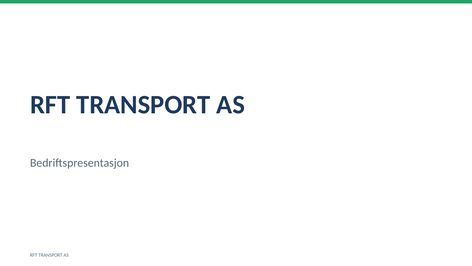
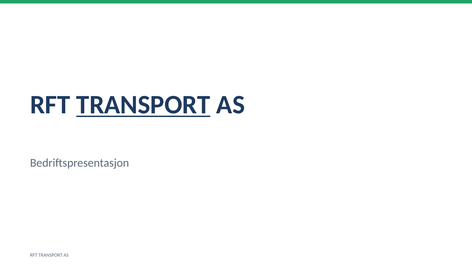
TRANSPORT underline: none -> present (143, 105)
